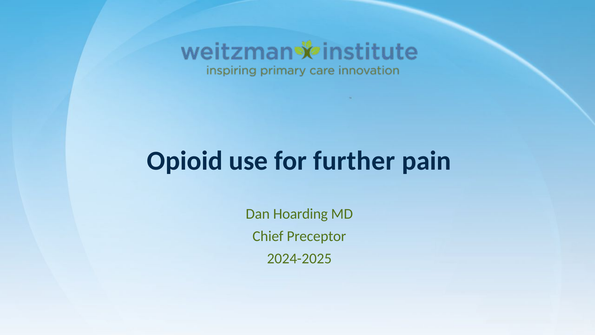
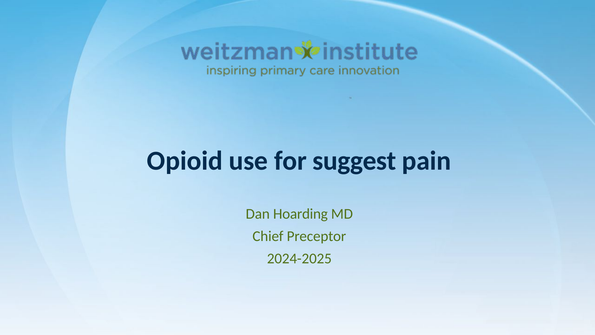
further: further -> suggest (354, 161)
